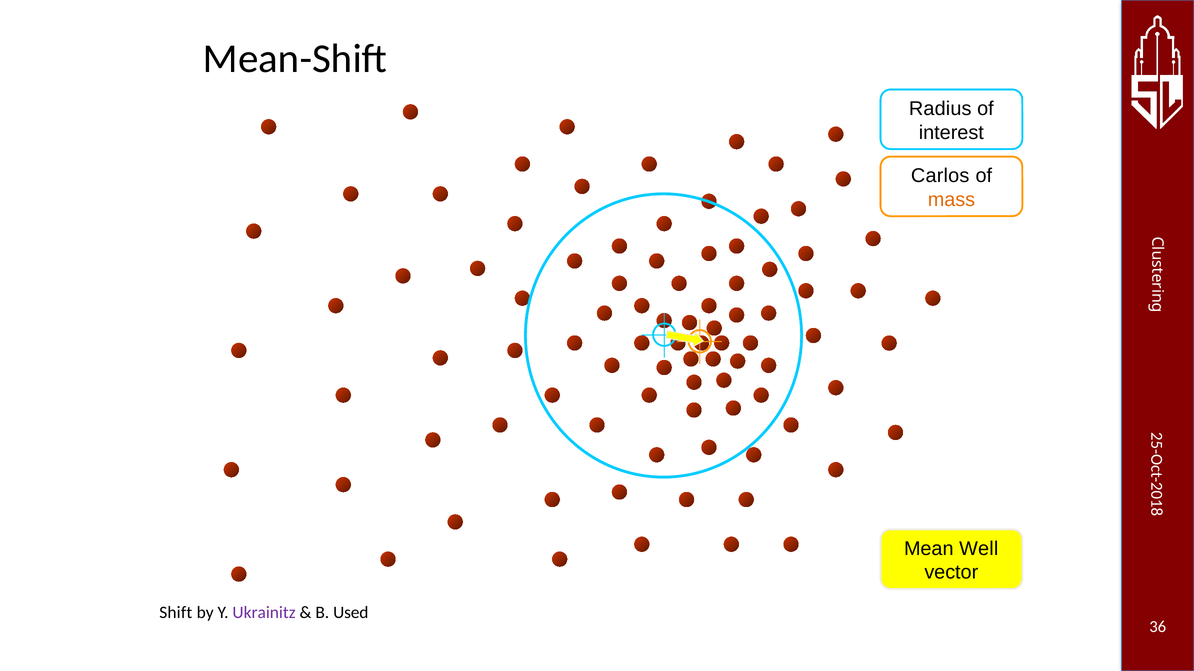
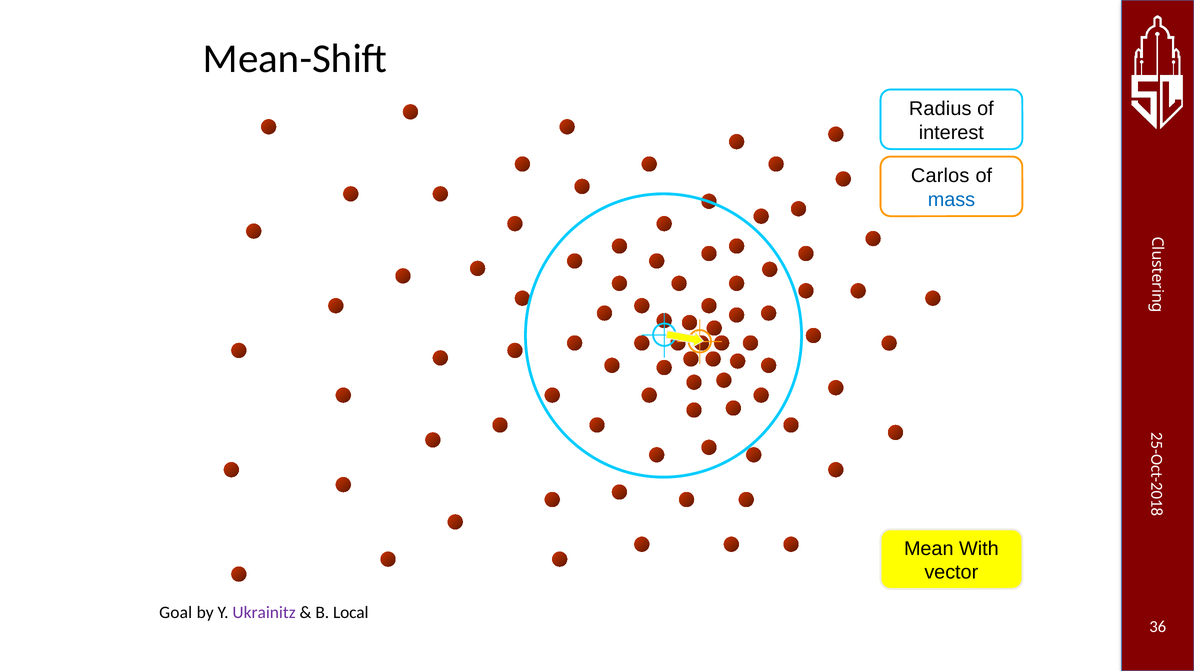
mass colour: orange -> blue (951, 200)
Well: Well -> With (979, 549)
Shift: Shift -> Goal (176, 613)
Used: Used -> Local (351, 613)
